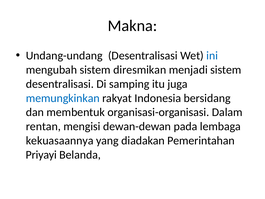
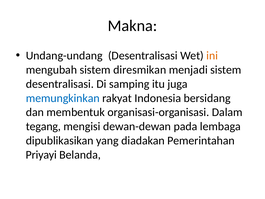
ini colour: blue -> orange (212, 56)
rentan: rentan -> tegang (43, 126)
kekuasaannya: kekuasaannya -> dipublikasikan (60, 140)
